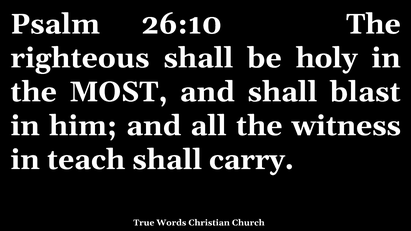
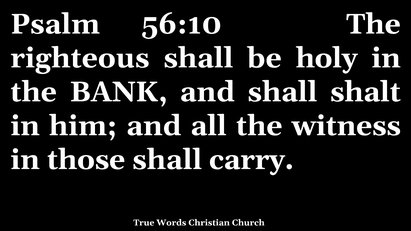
26:10: 26:10 -> 56:10 (181, 24)
MOST: MOST -> BANK (118, 92)
blast: blast -> shalt (365, 92)
teach: teach -> those (86, 160)
